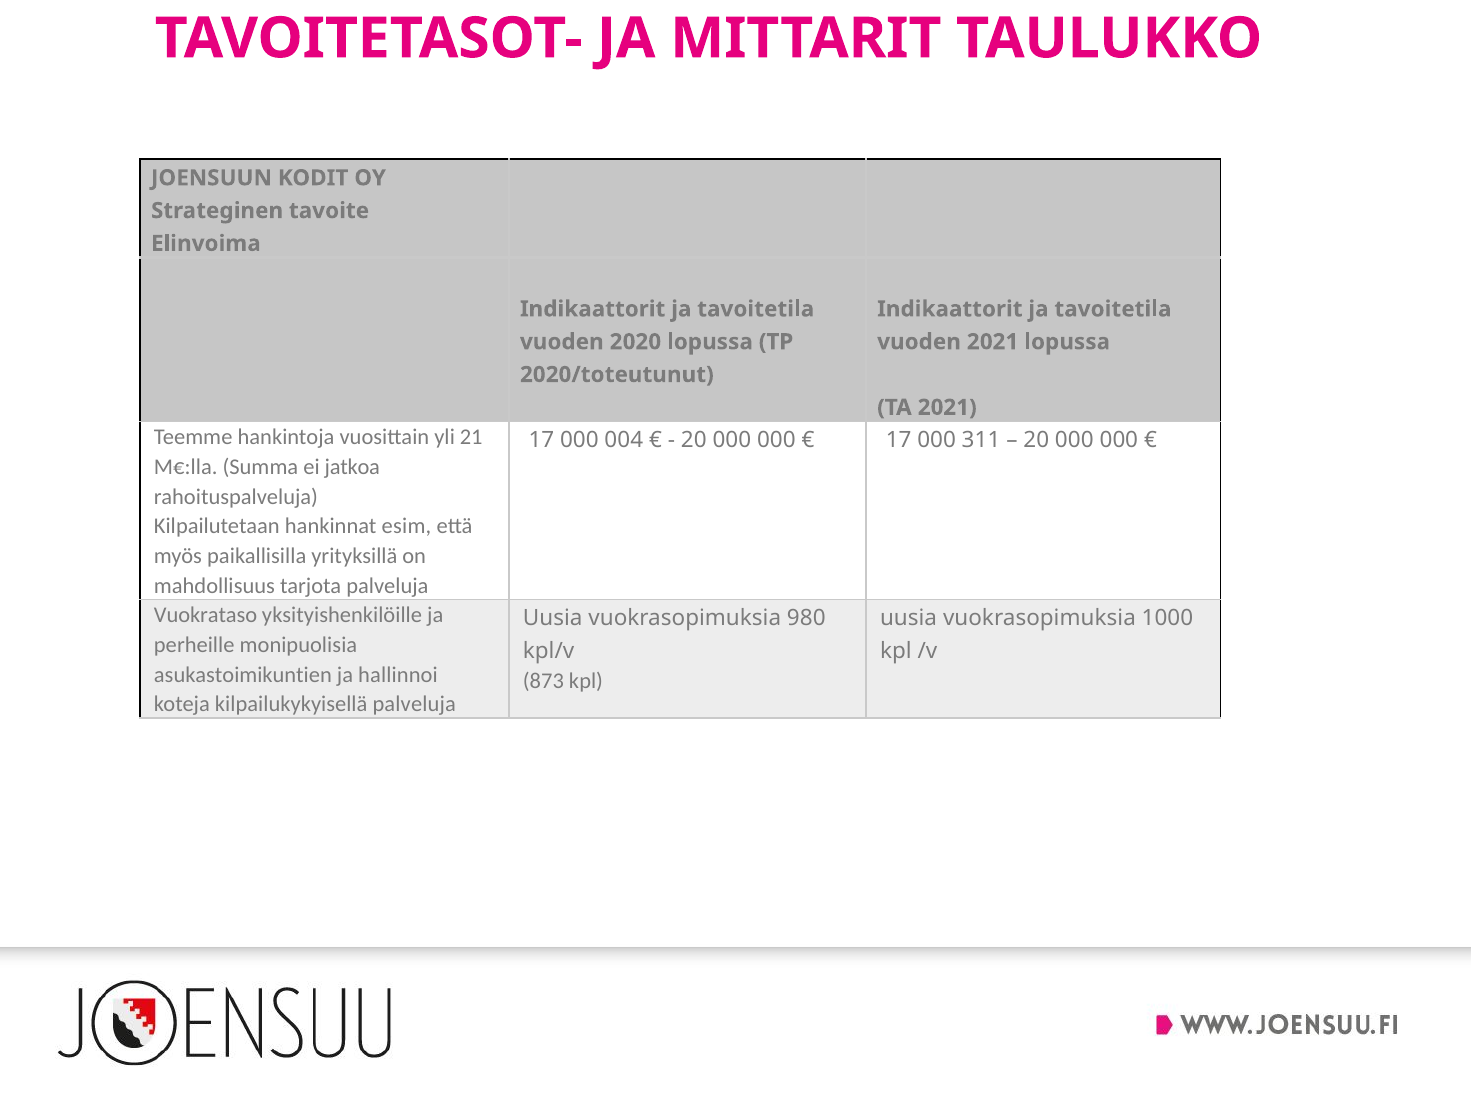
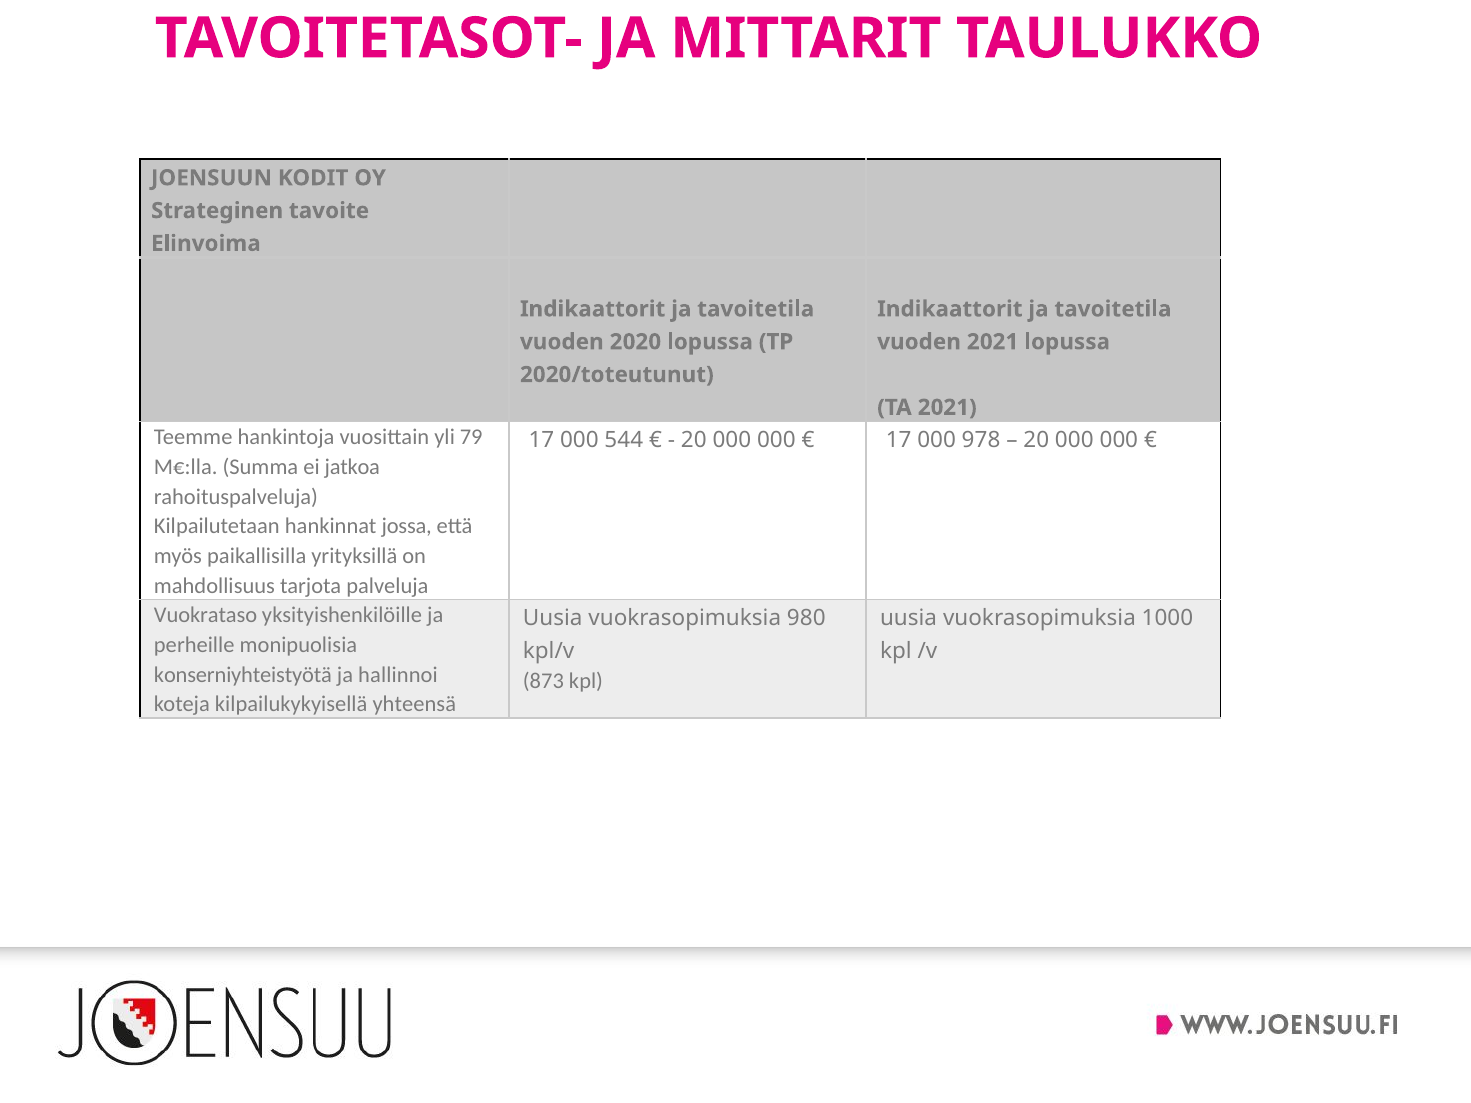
21: 21 -> 79 (471, 438)
004: 004 -> 544 (624, 440)
311: 311 -> 978 (981, 440)
esim: esim -> jossa (407, 527)
asukastoimikuntien: asukastoimikuntien -> konserniyhteistyötä (243, 675)
kilpailukykyisellä palveluja: palveluja -> yhteensä (414, 705)
